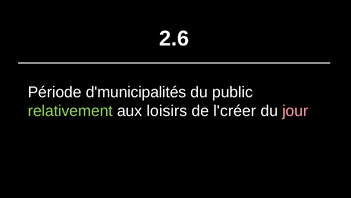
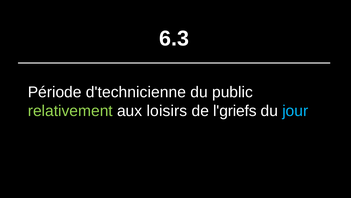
2.6: 2.6 -> 6.3 (174, 38)
d'municipalités: d'municipalités -> d'technicienne (136, 92)
l'créer: l'créer -> l'griefs (235, 111)
jour colour: pink -> light blue (295, 111)
